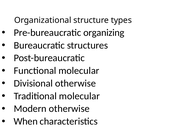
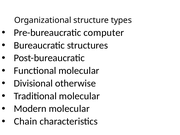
organizing: organizing -> computer (104, 33)
Modern otherwise: otherwise -> molecular (69, 109)
When: When -> Chain (26, 121)
